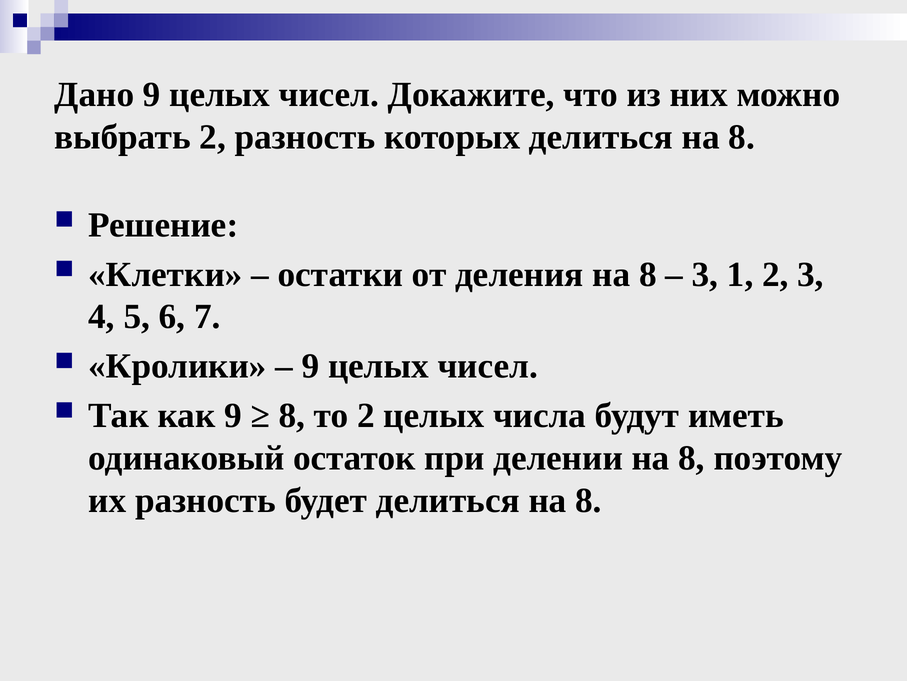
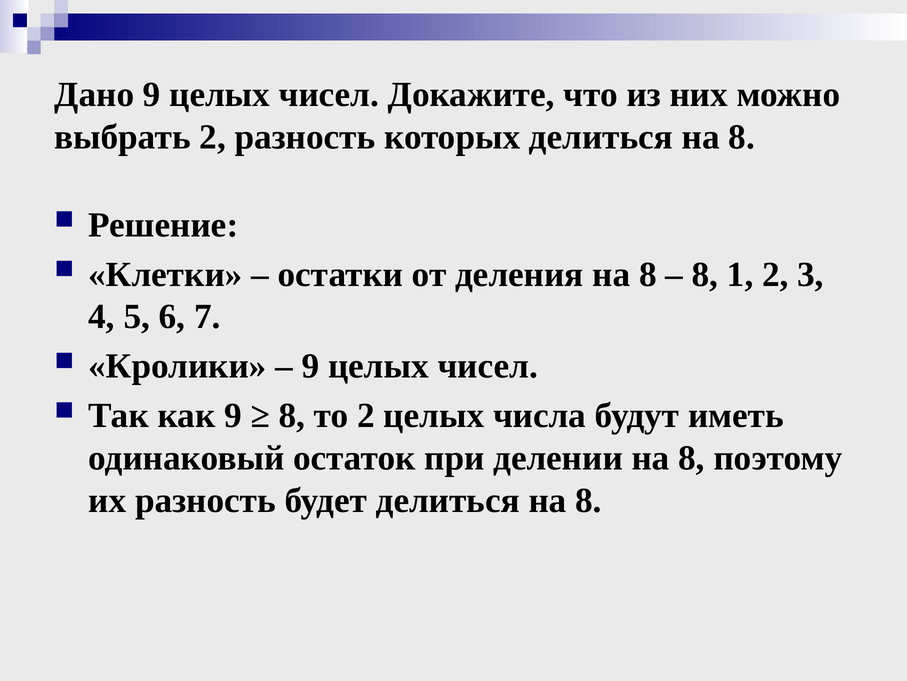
3: 3 -> 8 (705, 274)
